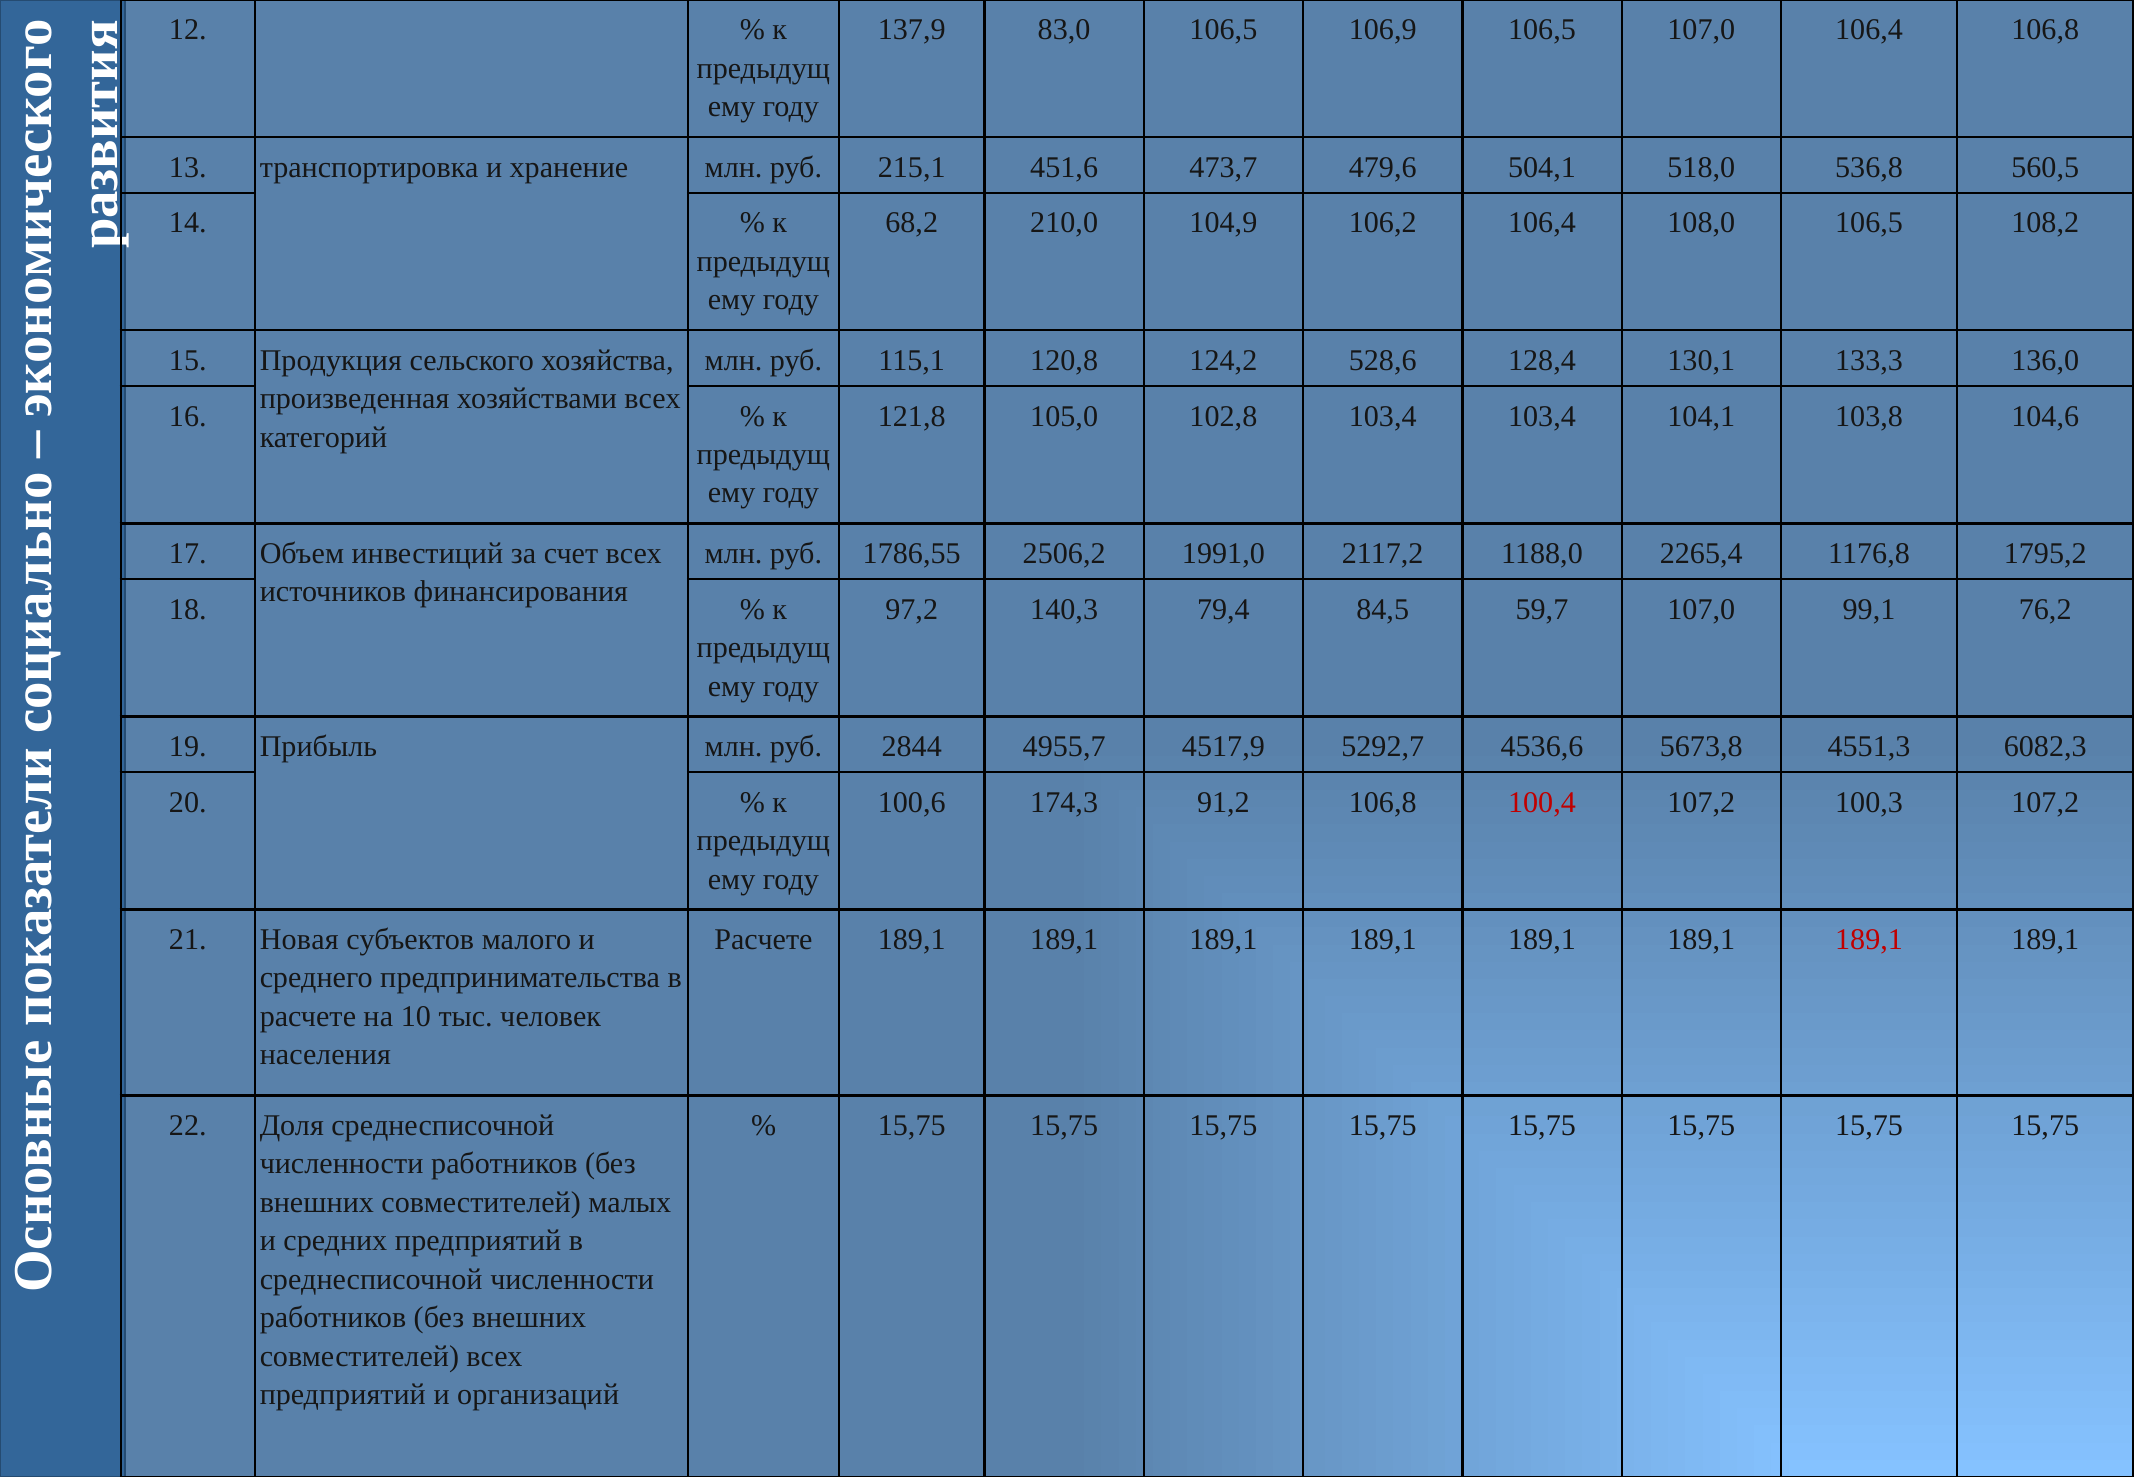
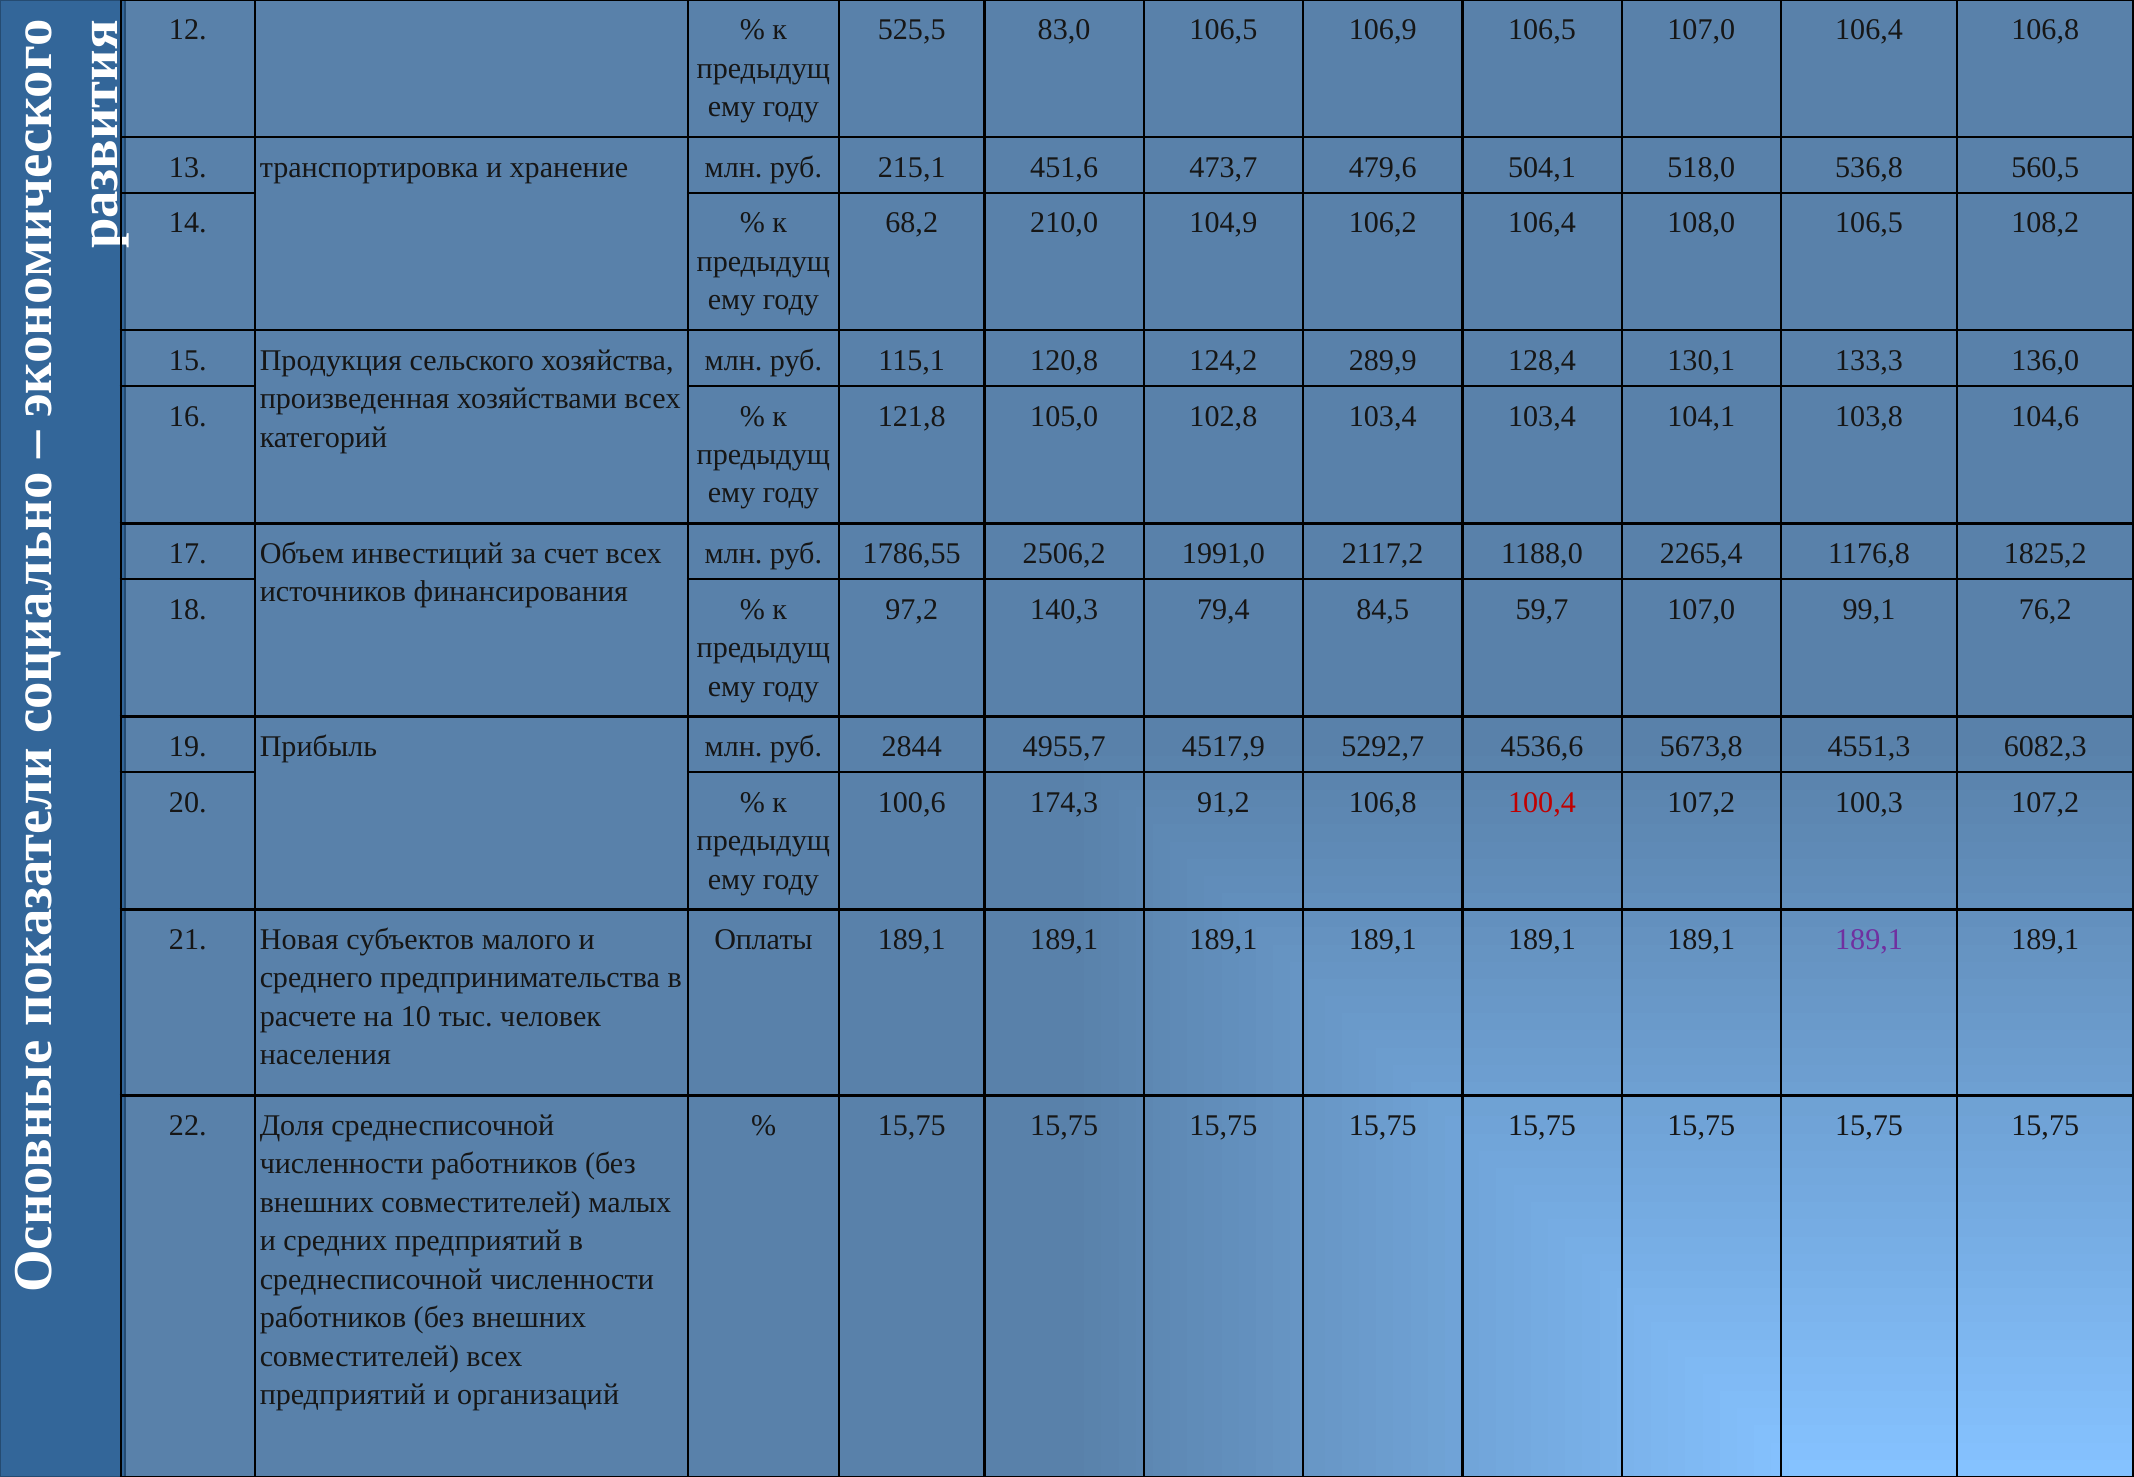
137,9: 137,9 -> 525,5 (912, 30)
528,6: 528,6 -> 289,9 (1383, 360)
1795,2: 1795,2 -> 1825,2 (2045, 553)
Расчете: Расчете -> Оплаты (764, 940)
189,1 colour: red -> purple (1869, 940)
